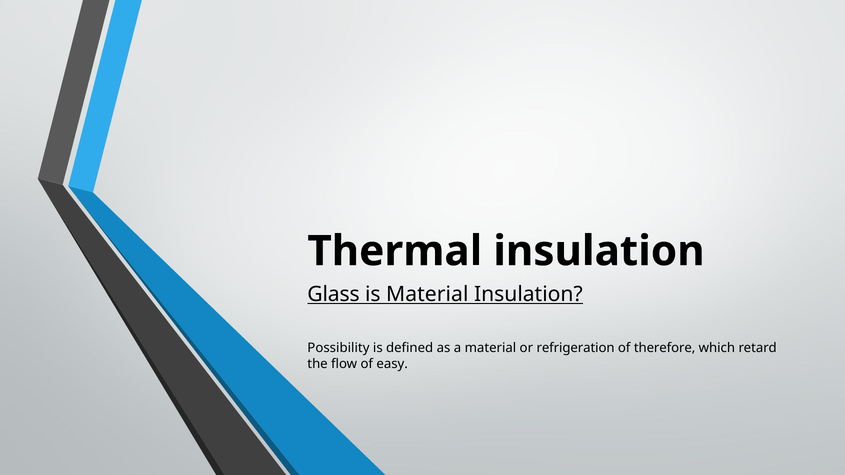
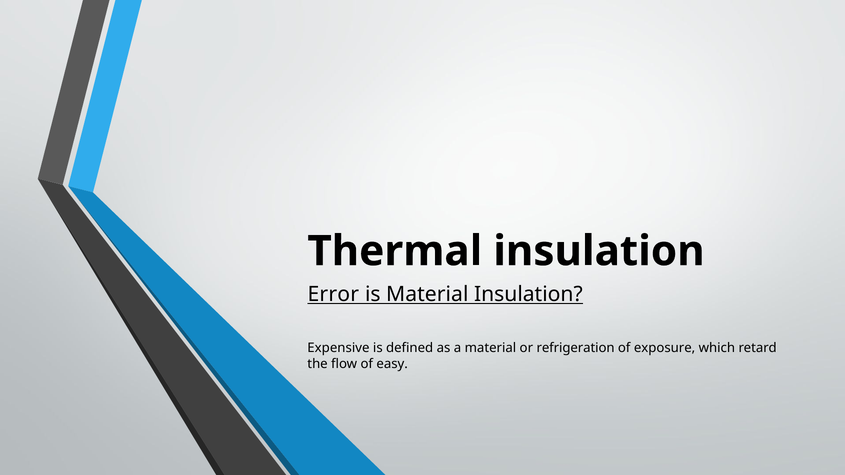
Glass: Glass -> Error (333, 294)
Possibility: Possibility -> Expensive (338, 348)
therefore: therefore -> exposure (665, 348)
